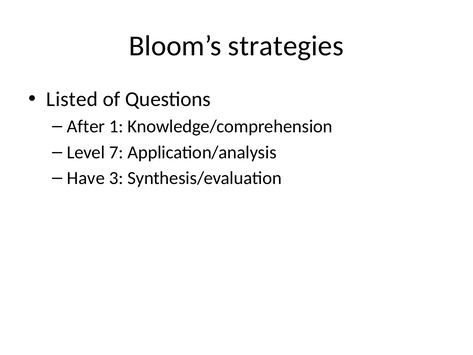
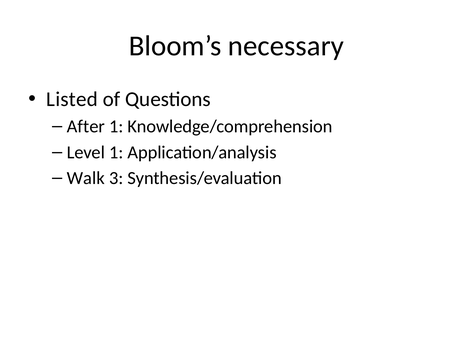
strategies: strategies -> necessary (286, 46)
Level 7: 7 -> 1 (116, 152)
Have: Have -> Walk (86, 178)
